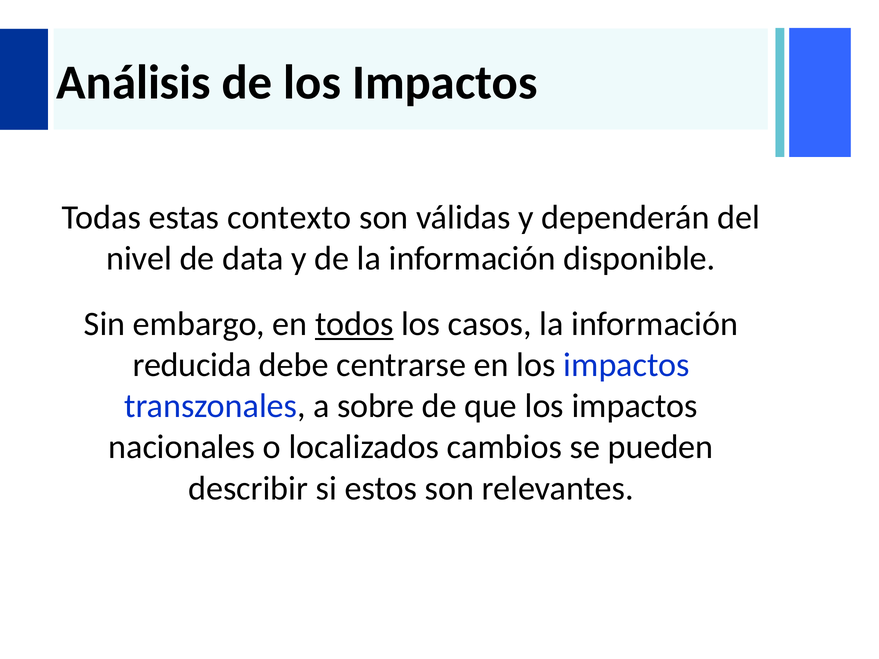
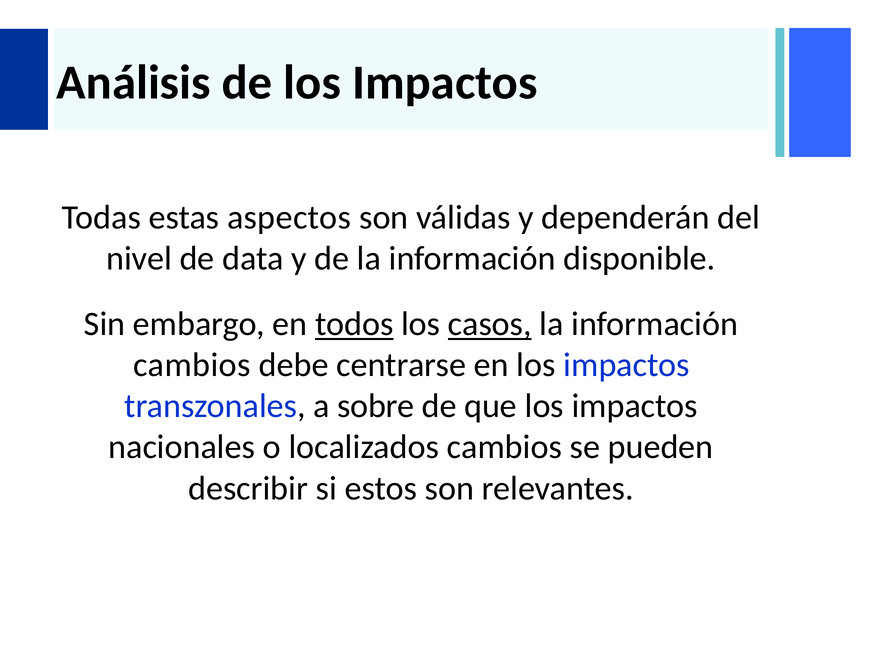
contexto: contexto -> aspectos (289, 218)
casos underline: none -> present (490, 324)
reducida: reducida -> cambios (192, 365)
